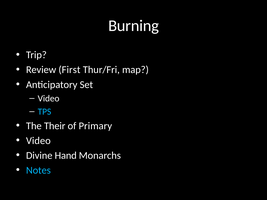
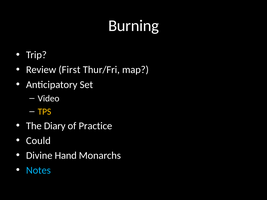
TPS colour: light blue -> yellow (44, 112)
Their: Their -> Diary (55, 126)
Primary: Primary -> Practice (95, 126)
Video: Video -> Could (38, 141)
